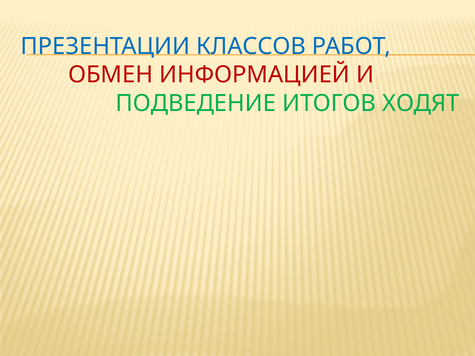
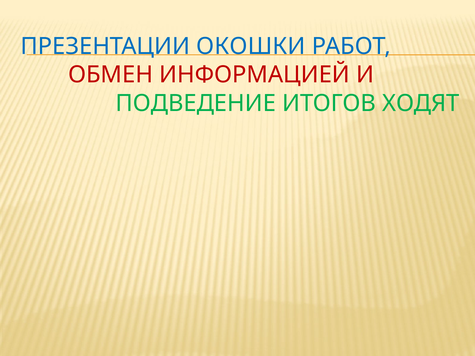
КЛАССОВ: КЛАССОВ -> ОКОШКИ (251, 46)
